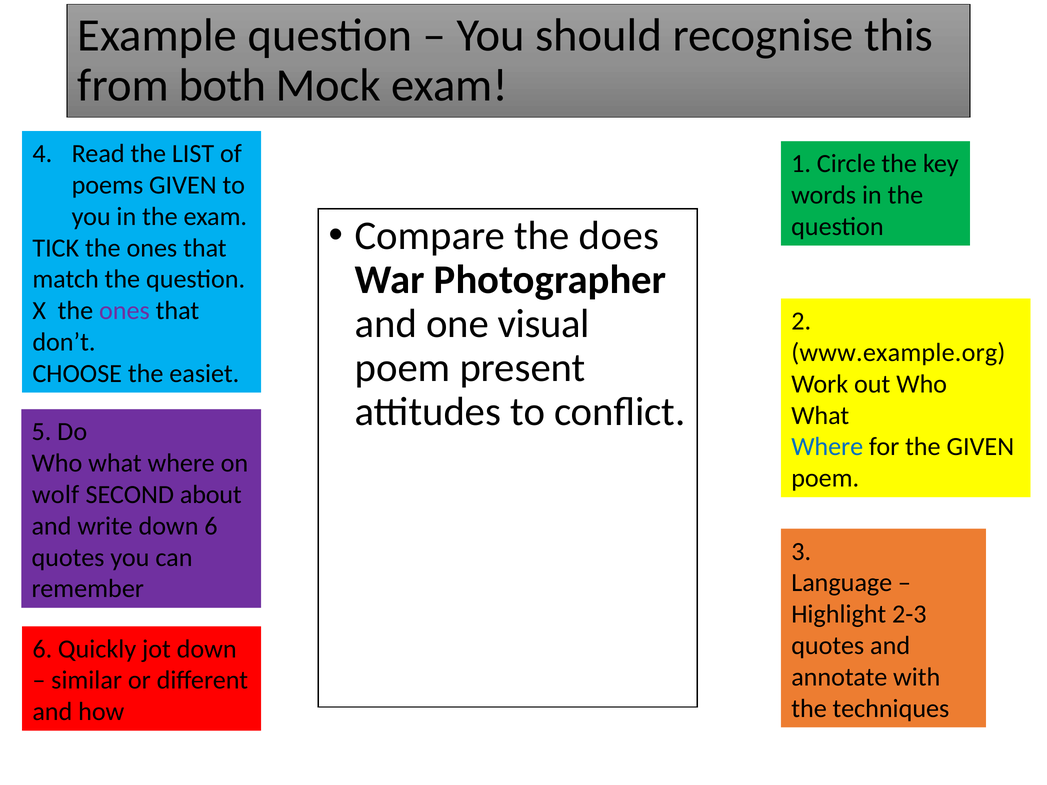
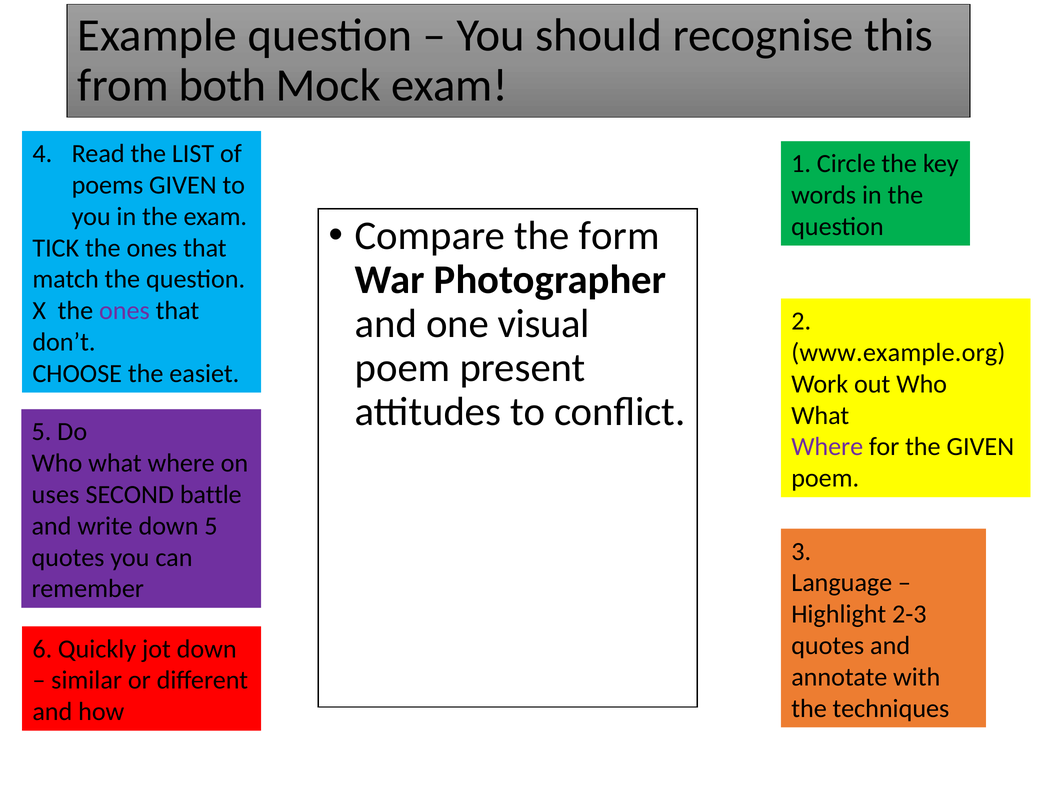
does: does -> form (619, 236)
Where colour: blue -> purple (827, 447)
wolf: wolf -> uses (56, 495)
about: about -> battle (211, 495)
down 6: 6 -> 5 (211, 526)
